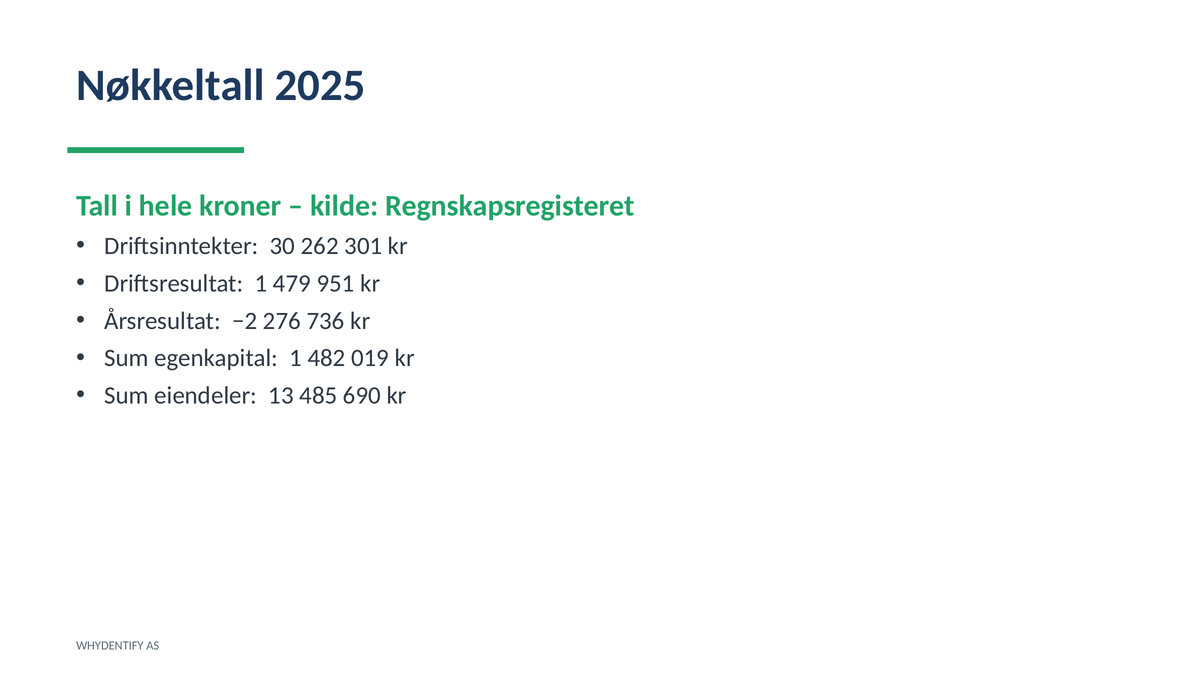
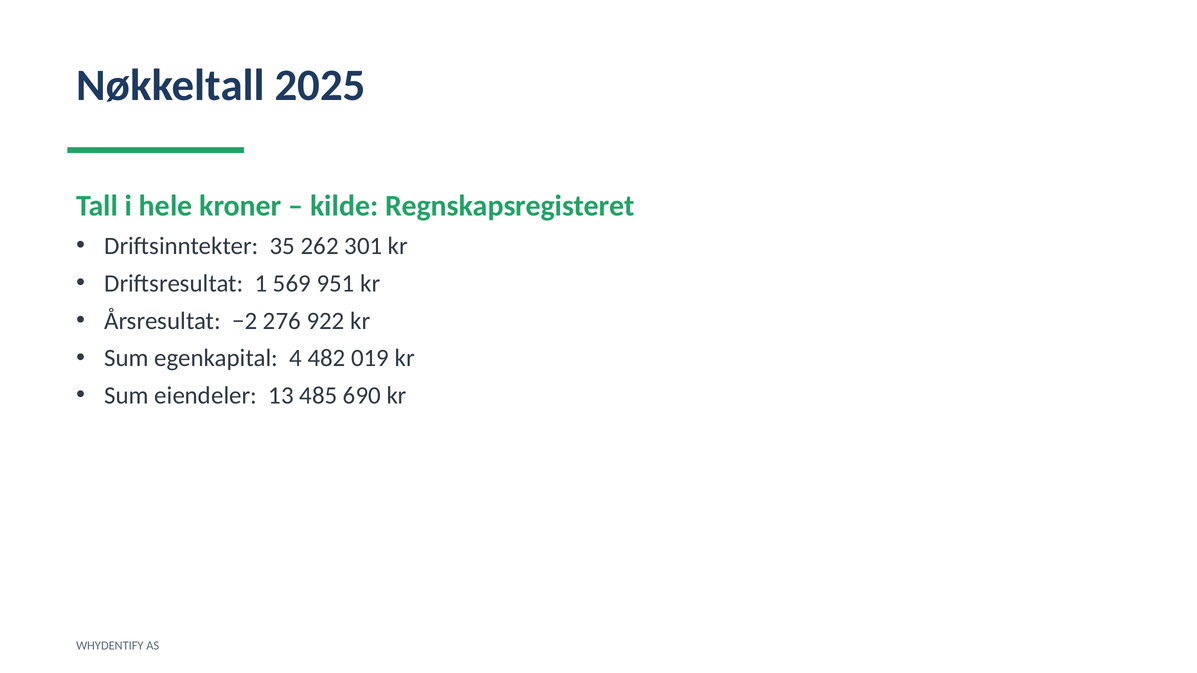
30: 30 -> 35 (282, 246)
479: 479 -> 569 (292, 284)
736: 736 -> 922 (326, 321)
egenkapital 1: 1 -> 4 (296, 358)
